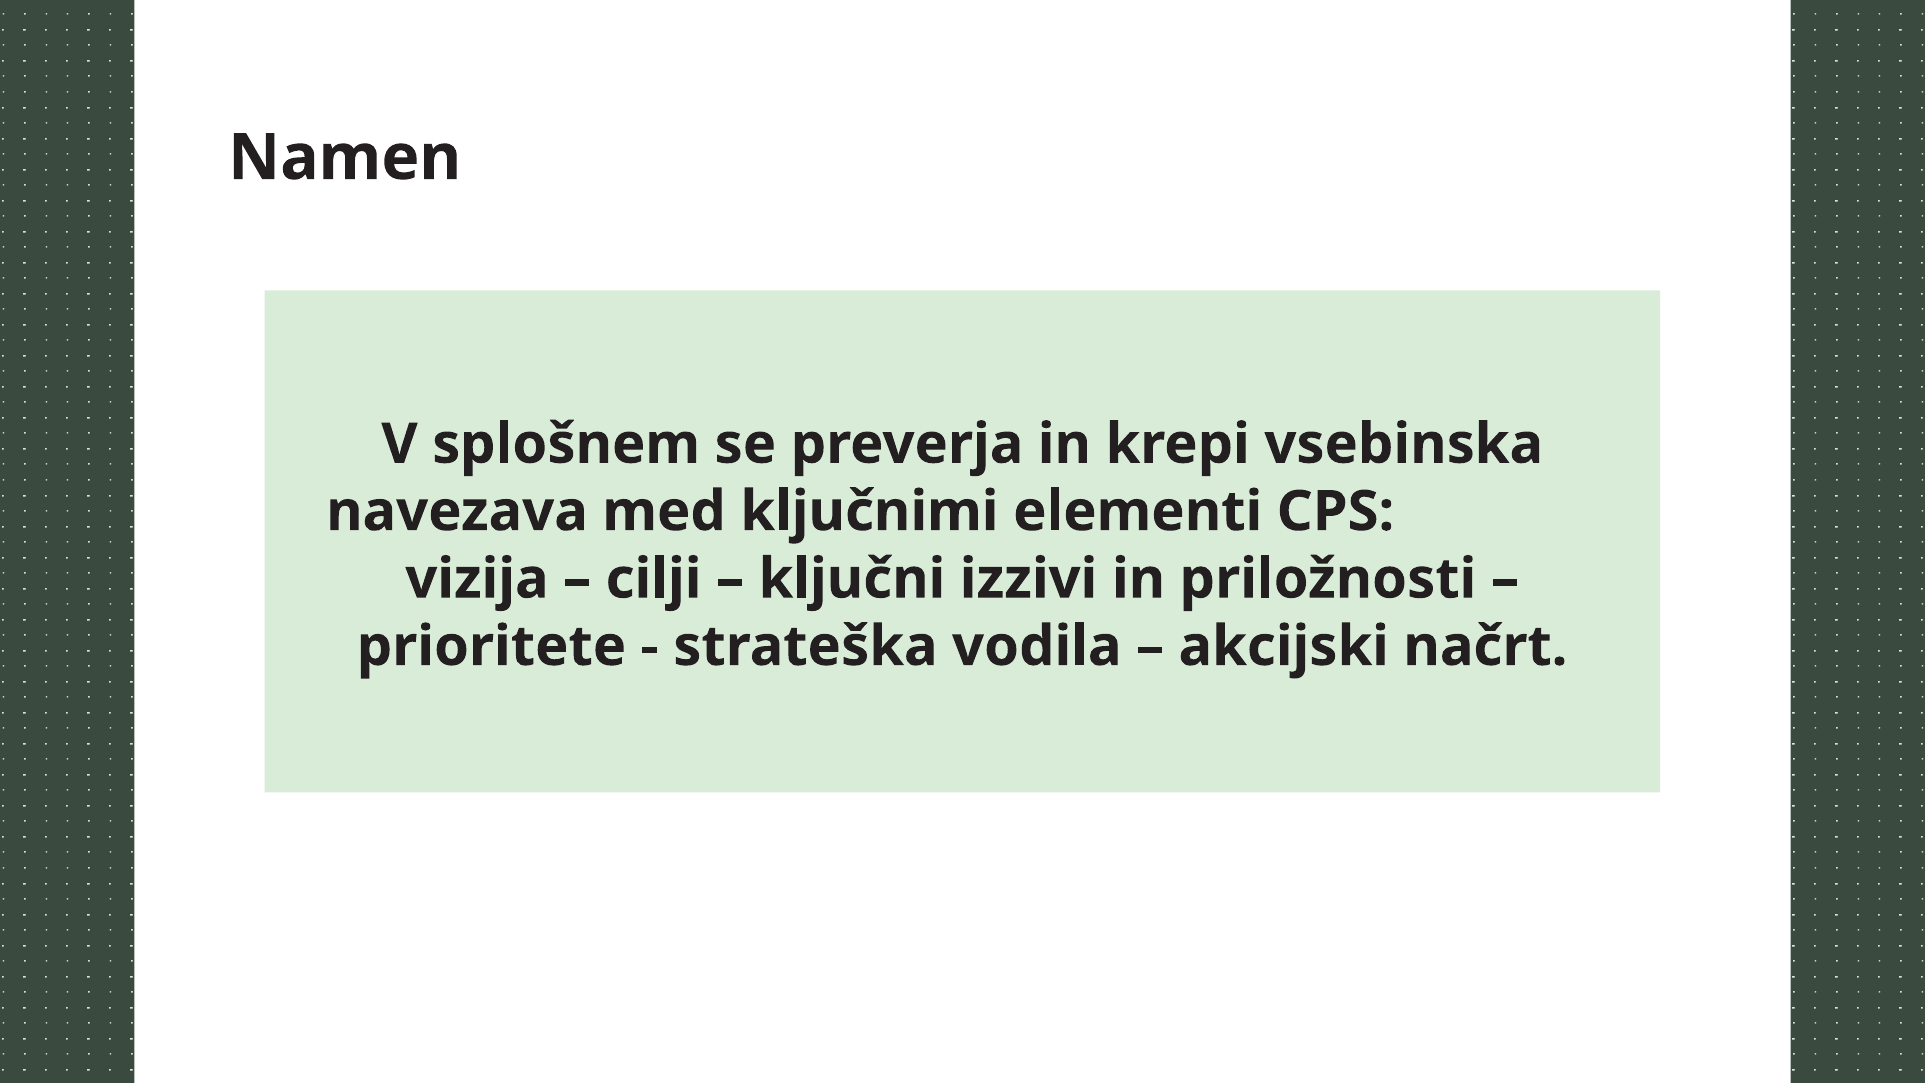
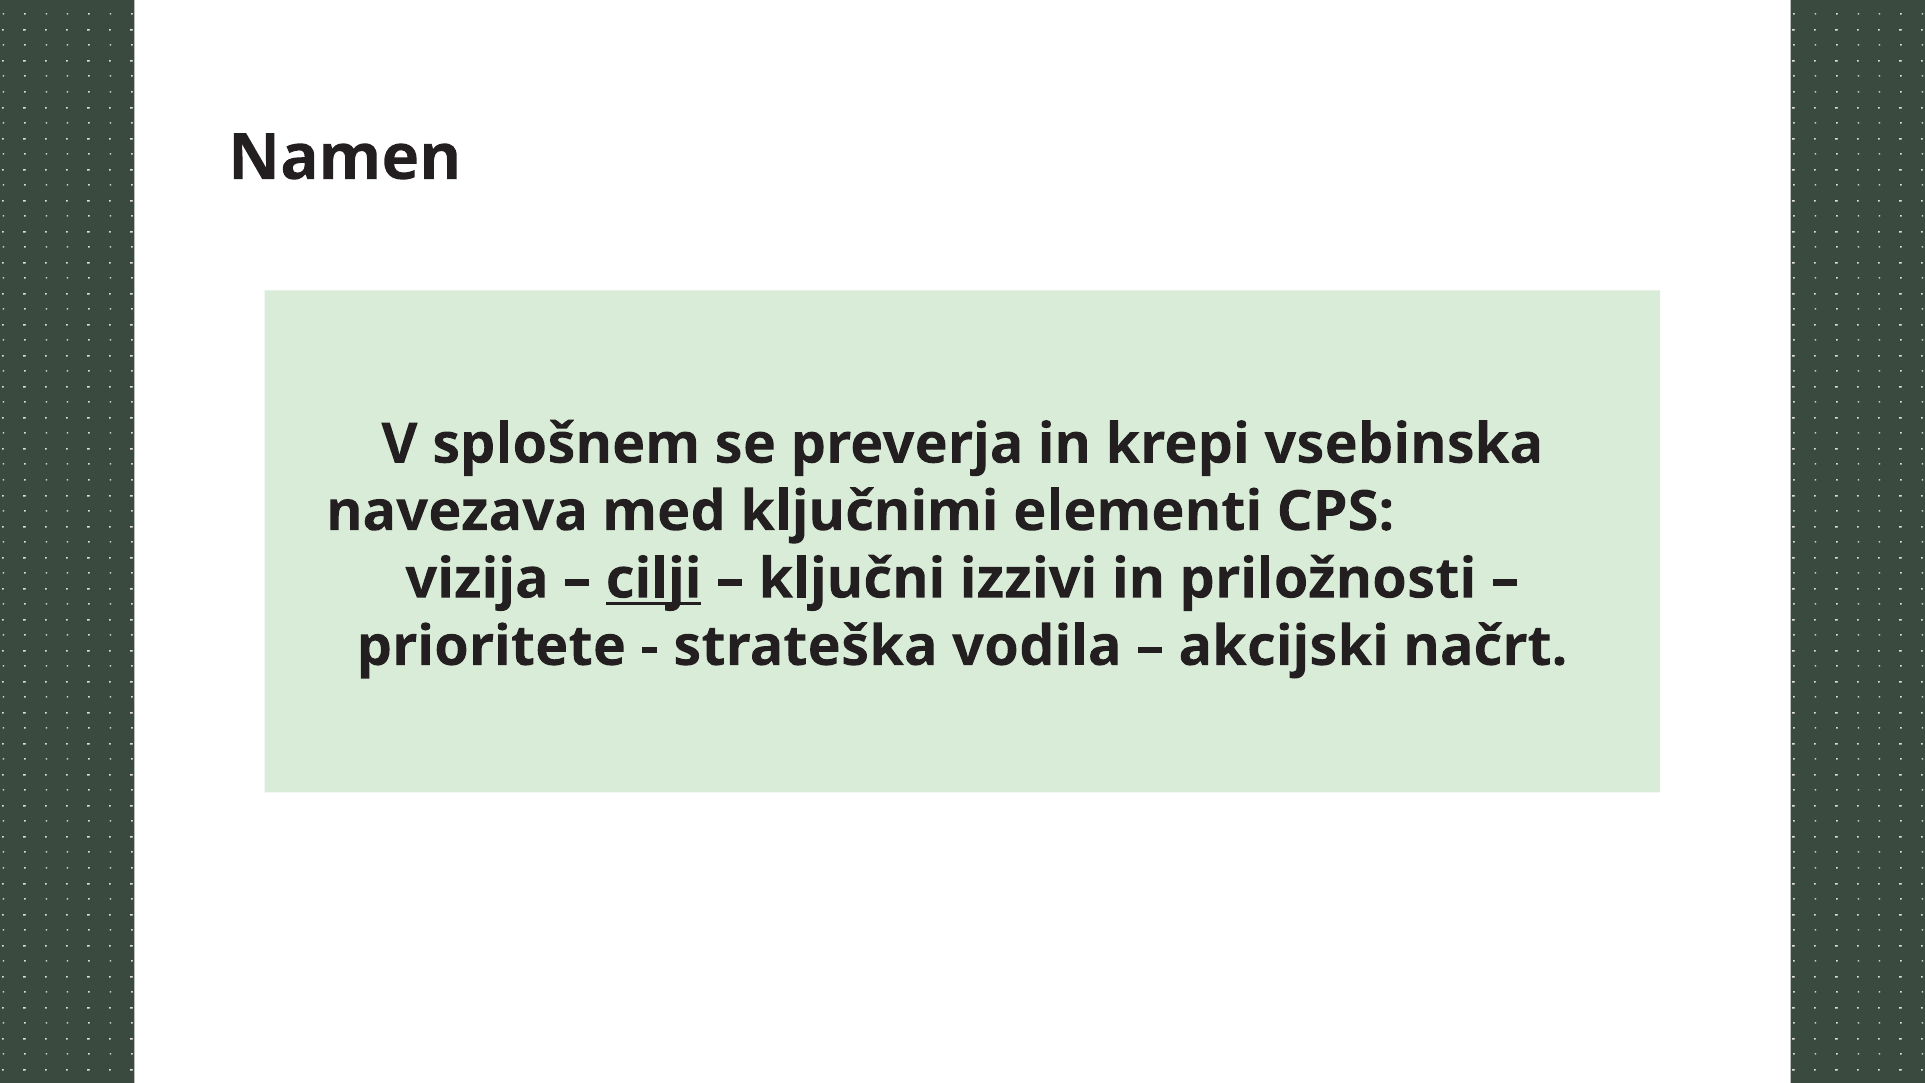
cilji underline: none -> present (654, 579)
